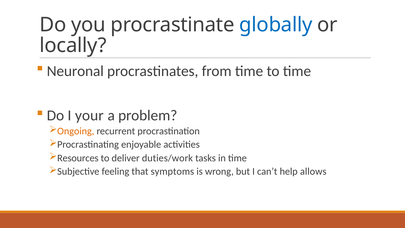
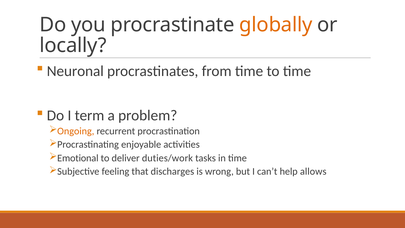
globally colour: blue -> orange (276, 25)
your: your -> term (90, 116)
Resources: Resources -> Emotional (78, 158)
symptoms: symptoms -> discharges (172, 171)
